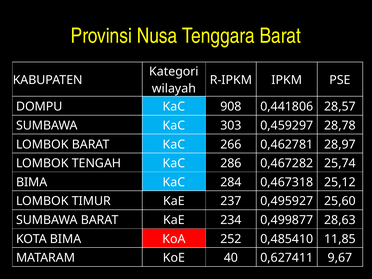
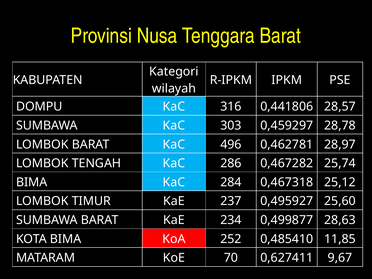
908: 908 -> 316 (231, 107)
266: 266 -> 496 (231, 144)
40: 40 -> 70 (231, 258)
